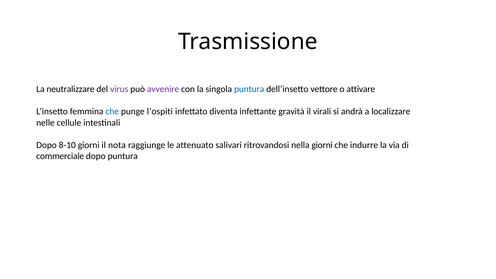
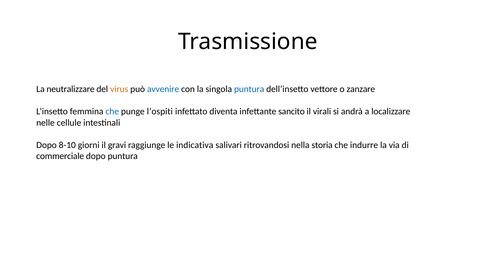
virus colour: purple -> orange (119, 89)
avvenire colour: purple -> blue (163, 89)
attivare: attivare -> zanzare (361, 89)
gravità: gravità -> sancito (292, 112)
nota: nota -> gravi (117, 145)
attenuato: attenuato -> indicativa (195, 145)
nella giorni: giorni -> storia (322, 145)
